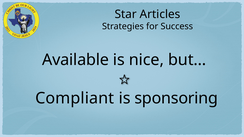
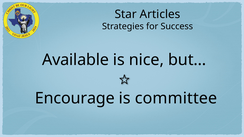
Compliant: Compliant -> Encourage (75, 98)
sponsoring: sponsoring -> committee (176, 98)
